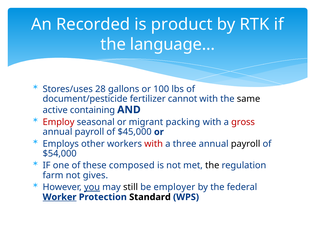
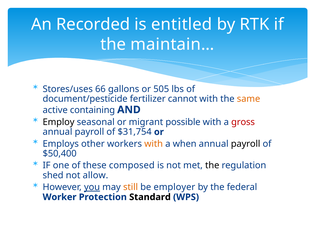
product: product -> entitled (182, 24)
language…: language… -> maintain… (172, 44)
28: 28 -> 66 (100, 89)
100: 100 -> 505 (161, 89)
same colour: black -> orange (249, 99)
Employ colour: red -> black (59, 122)
packing: packing -> possible (183, 122)
$45,000: $45,000 -> $31,754 (135, 132)
with colour: red -> orange (154, 144)
three: three -> when (185, 144)
$54,000: $54,000 -> $50,400 (60, 154)
farm: farm -> shed (53, 176)
gives: gives -> allow (95, 176)
still colour: black -> orange (131, 187)
Worker underline: present -> none (60, 197)
